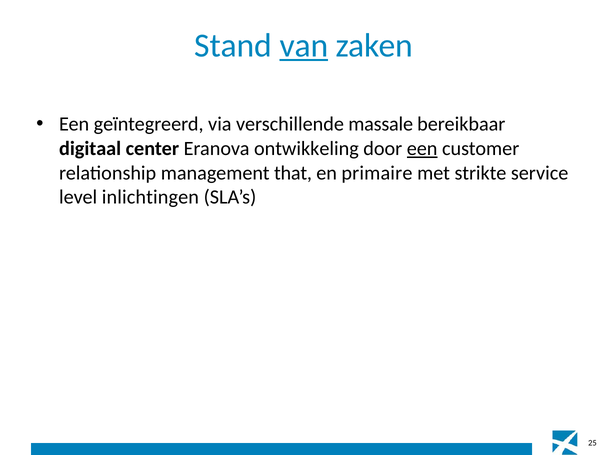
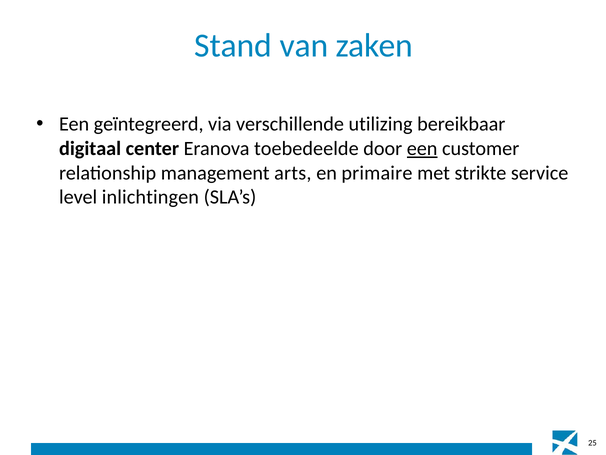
van underline: present -> none (304, 45)
massale: massale -> utilizing (381, 124)
ontwikkeling: ontwikkeling -> toebedeelde (306, 148)
that: that -> arts (293, 173)
